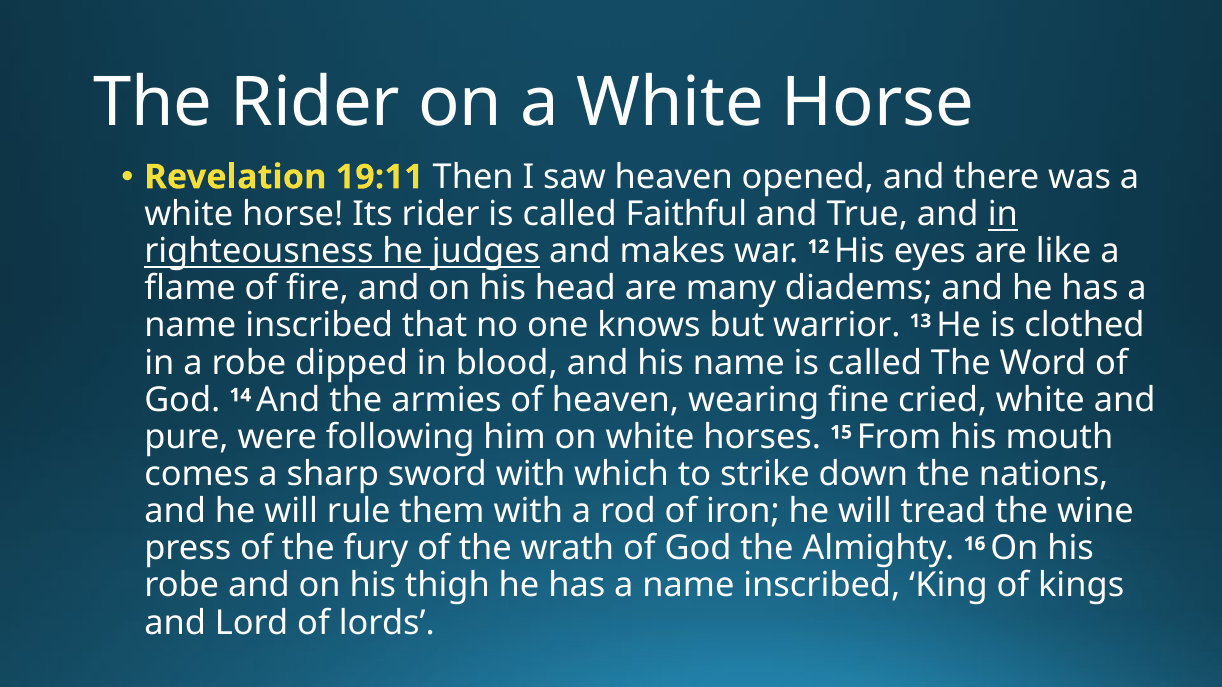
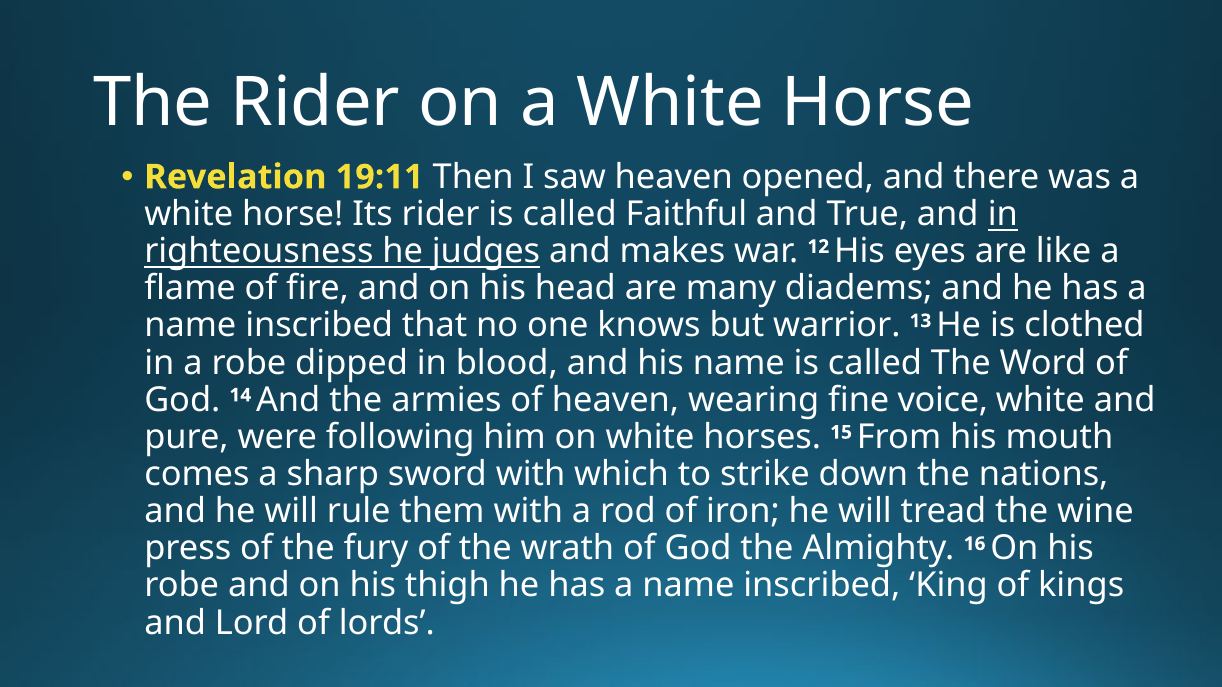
cried: cried -> voice (943, 400)
